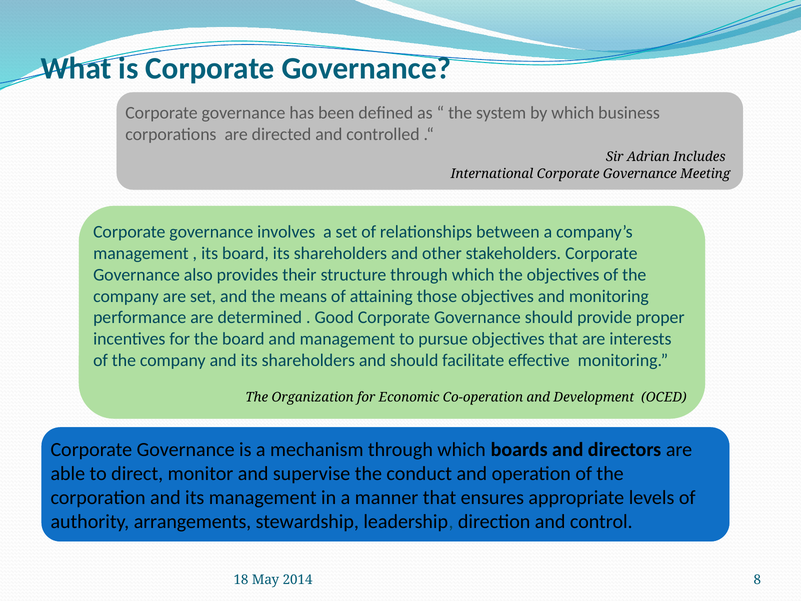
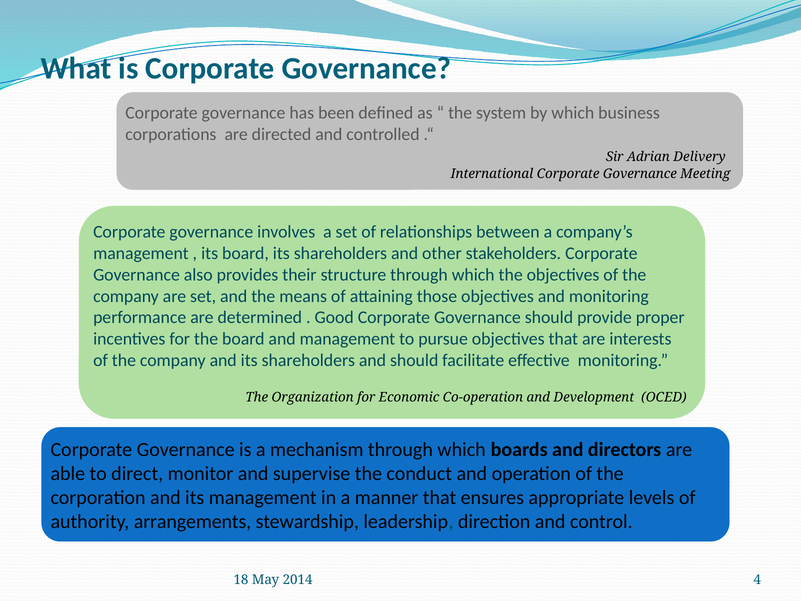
Includes: Includes -> Delivery (699, 157)
8: 8 -> 4 (757, 580)
